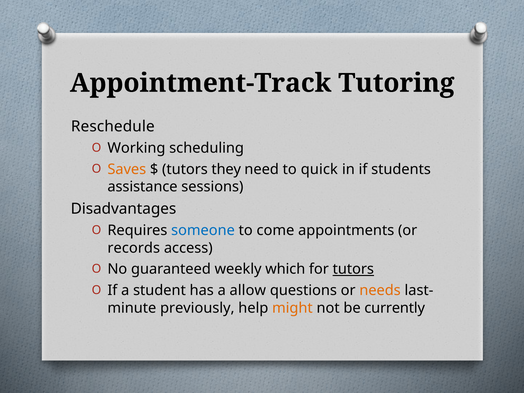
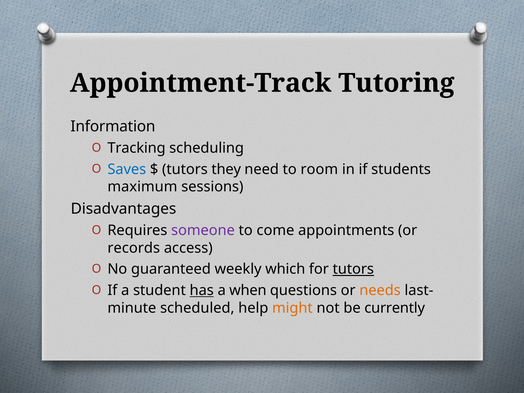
Reschedule: Reschedule -> Information (113, 126)
Working: Working -> Tracking (136, 148)
Saves colour: orange -> blue (127, 169)
quick: quick -> room (319, 169)
assistance: assistance -> maximum (142, 187)
someone colour: blue -> purple (203, 230)
has underline: none -> present (202, 290)
allow: allow -> when (248, 290)
previously: previously -> scheduled (197, 308)
